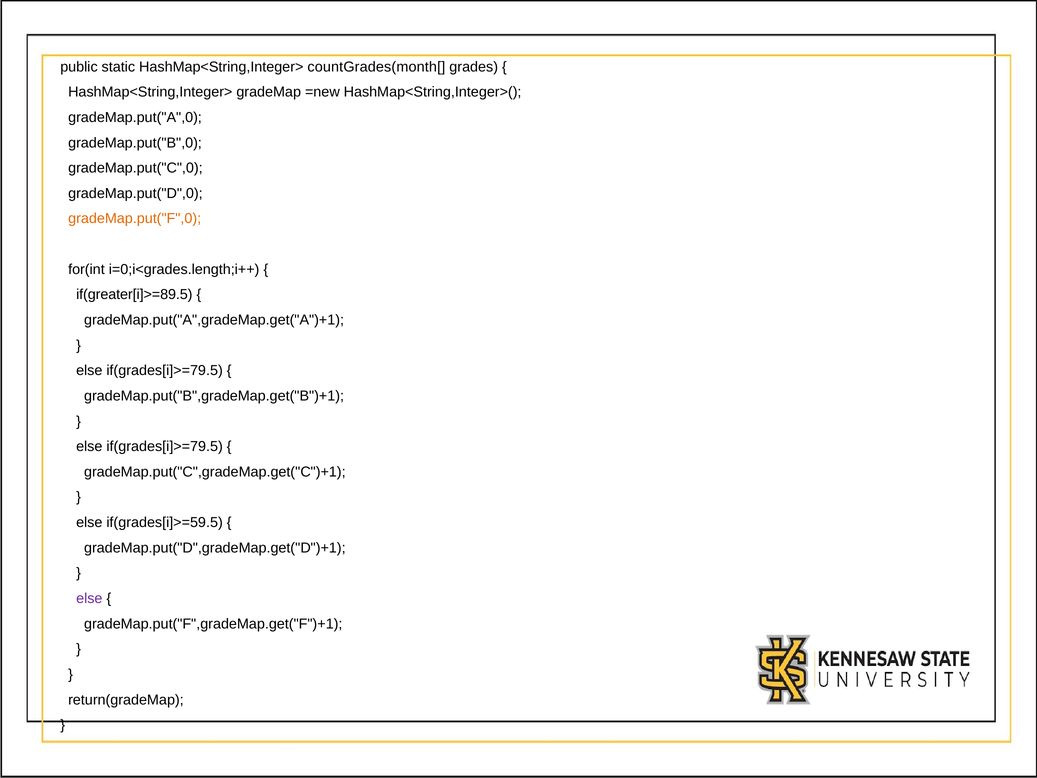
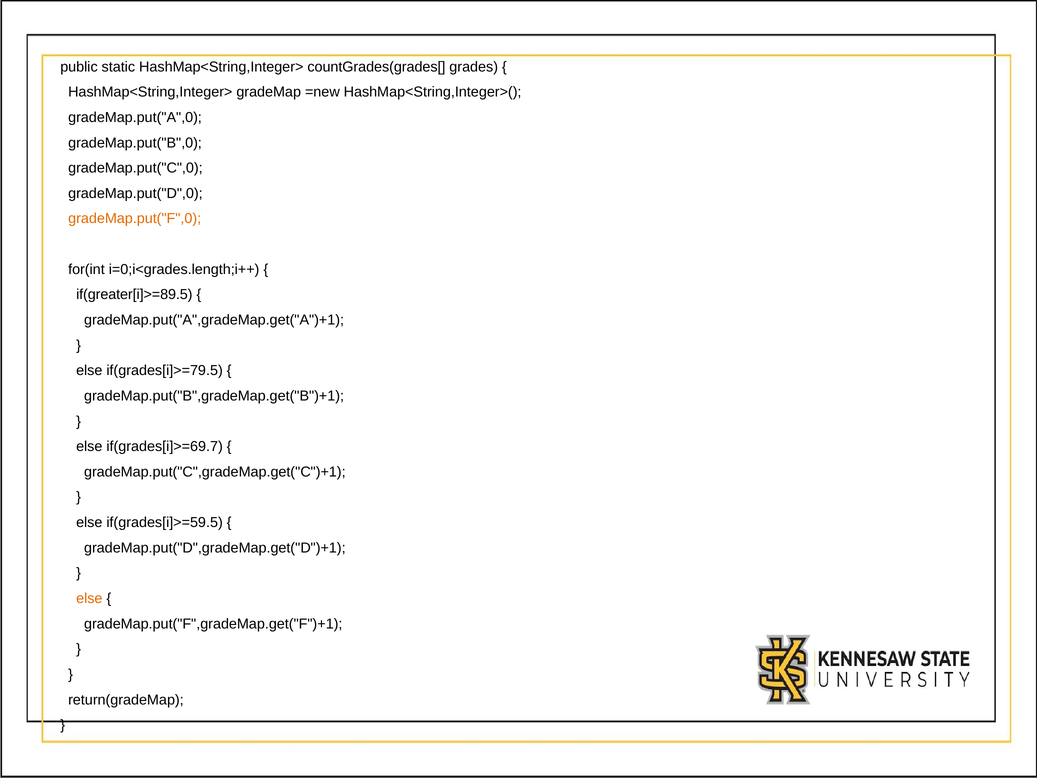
countGrades(month[: countGrades(month[ -> countGrades(grades[ (376, 67)
if(grades[i]>=79.5: if(grades[i]>=79.5 -> if(grades[i]>=69.7 (165, 446)
else colour: purple -> orange (89, 598)
